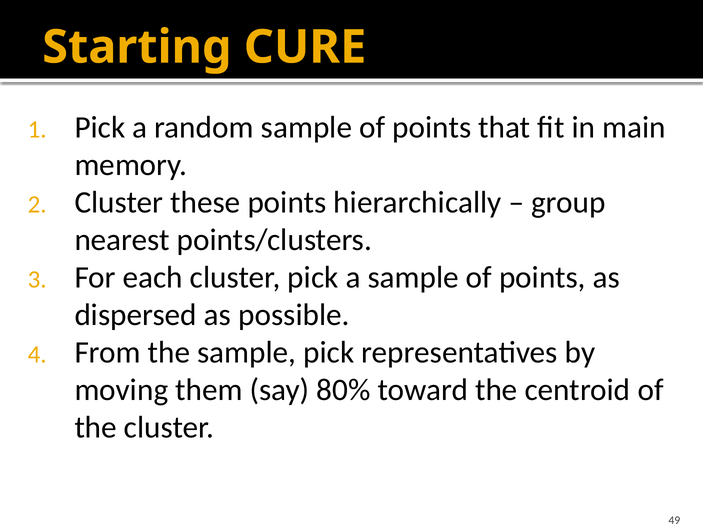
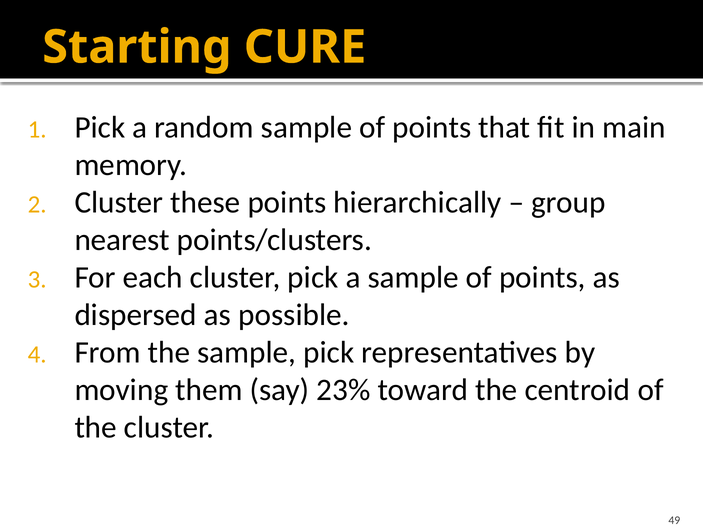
80%: 80% -> 23% (343, 390)
